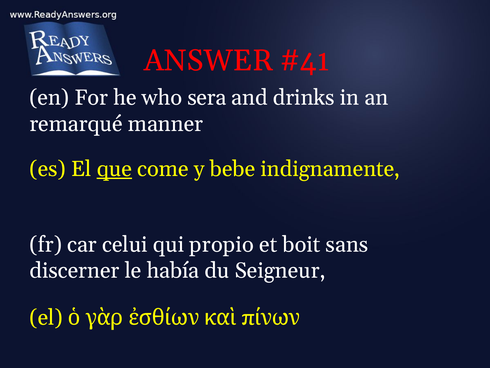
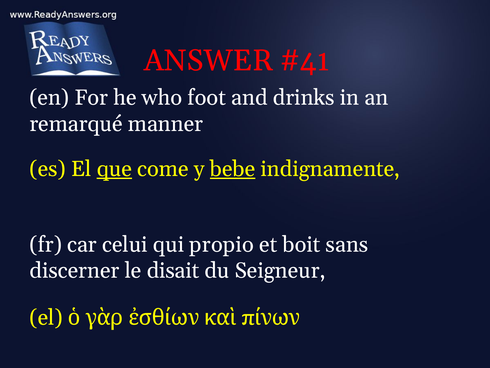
sera: sera -> foot (207, 98)
bebe underline: none -> present (233, 169)
había: había -> disait (173, 270)
